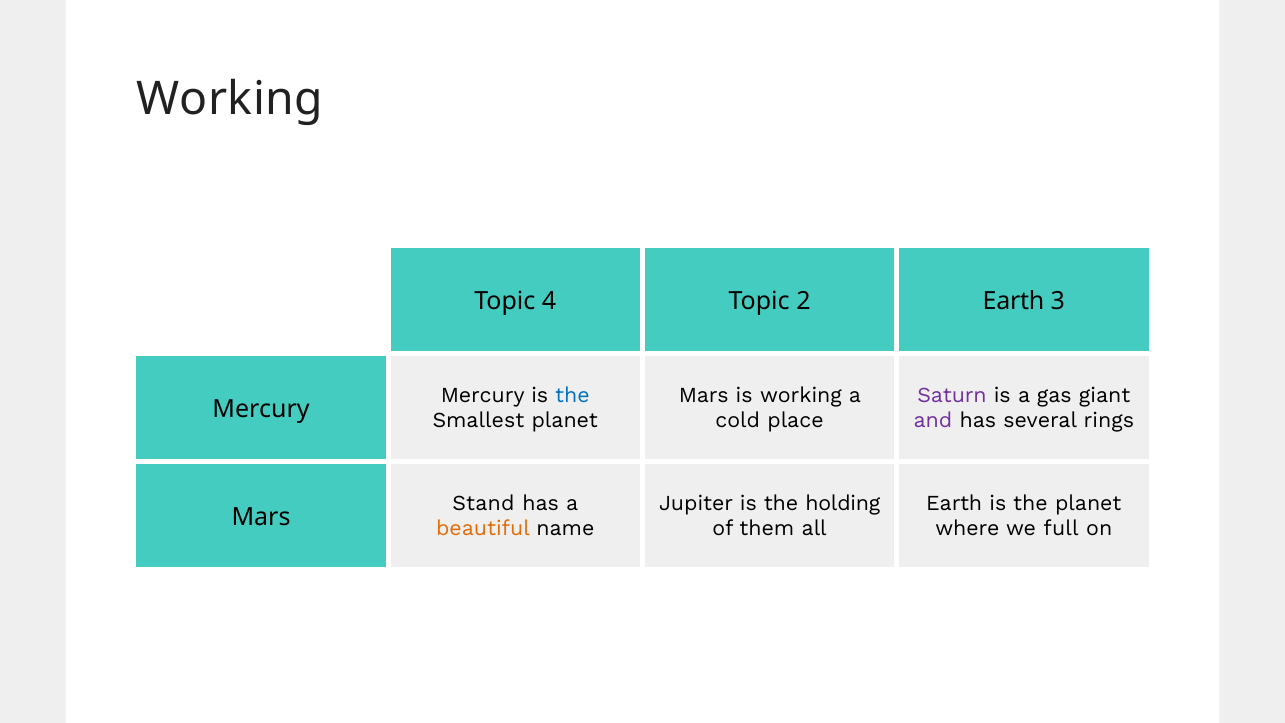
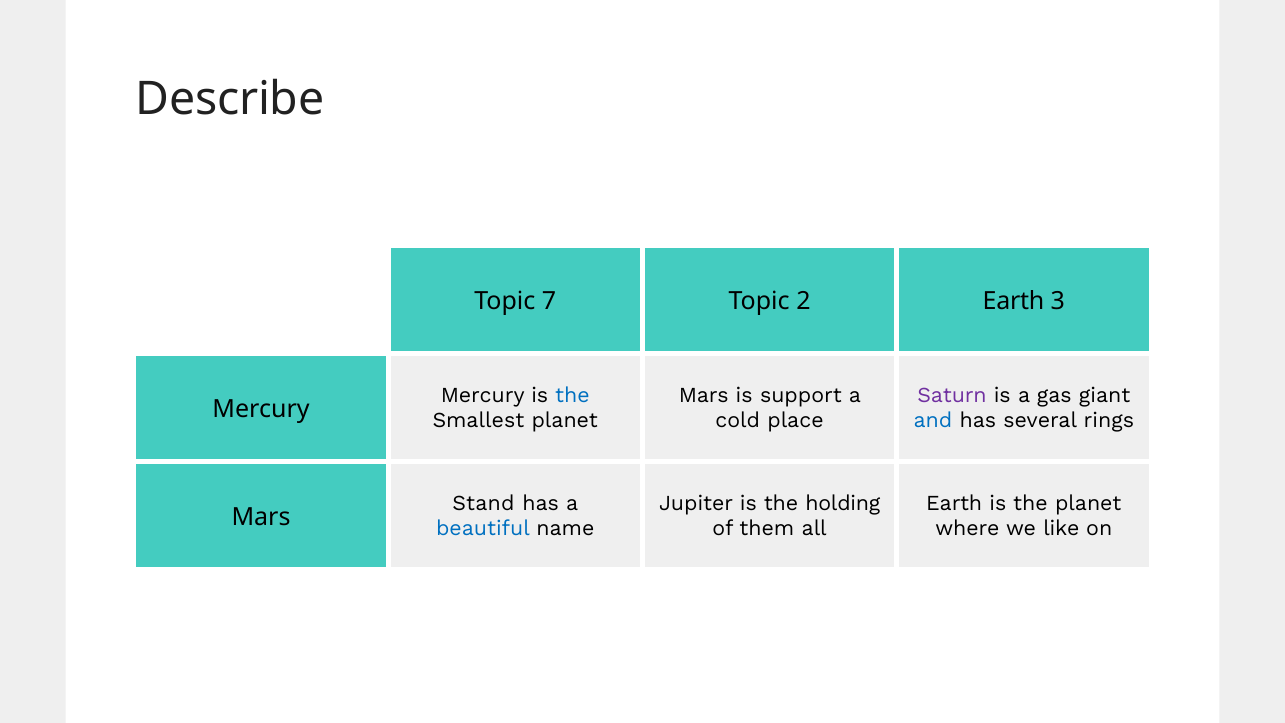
Working: Working -> Describe (230, 99)
4: 4 -> 7 (549, 301)
is working: working -> support (801, 395)
and colour: purple -> blue (933, 420)
beautiful colour: orange -> blue (483, 528)
full: full -> like (1061, 528)
